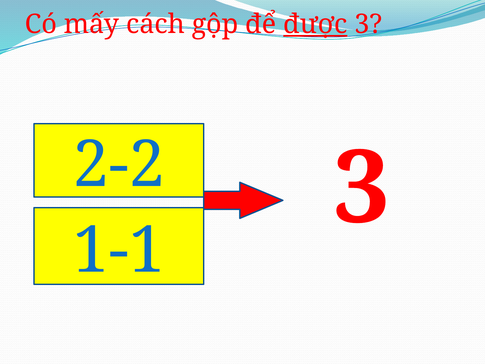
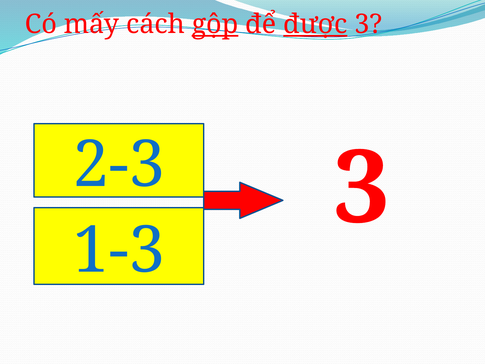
gộp underline: none -> present (215, 24)
2-2: 2-2 -> 2-3 (119, 165)
1-1: 1-1 -> 1-3 (119, 250)
